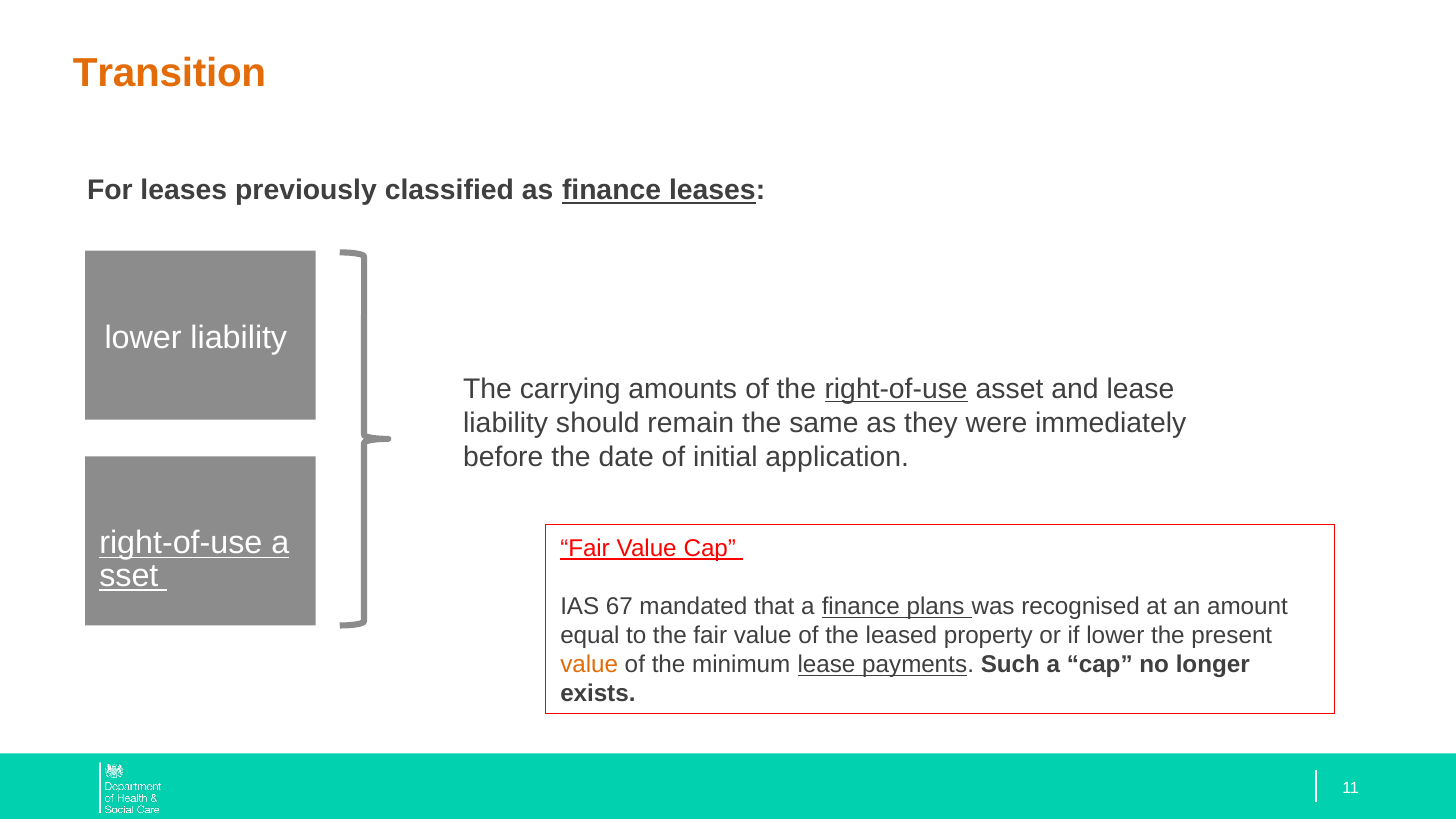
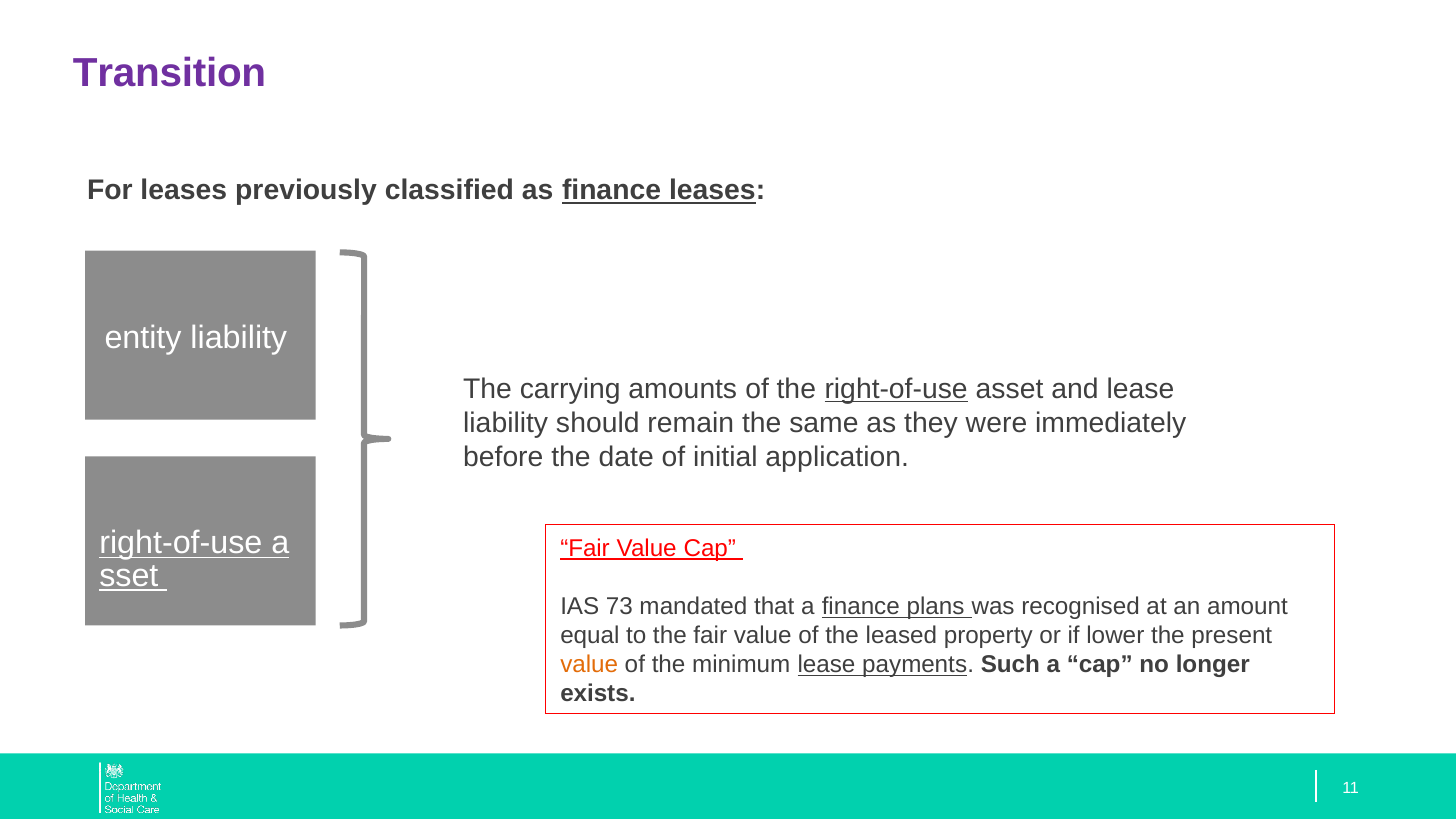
Transition colour: orange -> purple (169, 73)
lower: lower -> entity (143, 337)
67: 67 -> 73 (619, 607)
